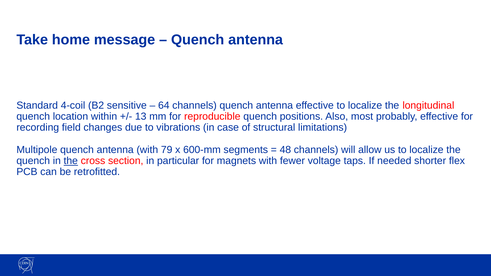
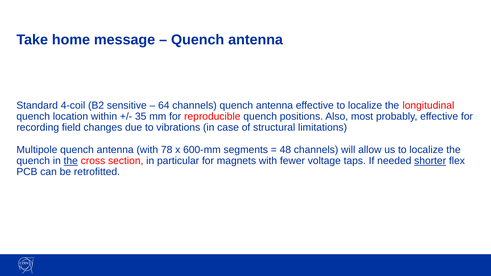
13: 13 -> 35 (141, 117)
79: 79 -> 78 (167, 150)
shorter underline: none -> present (430, 161)
